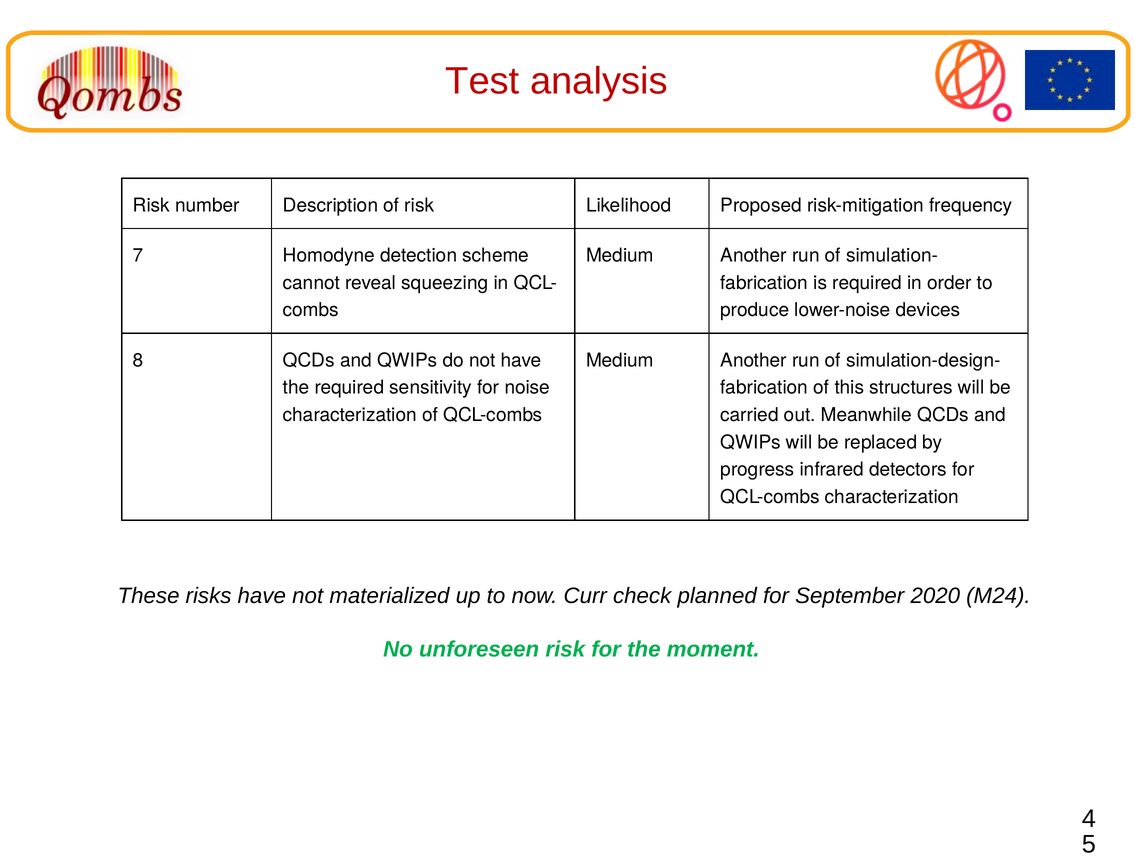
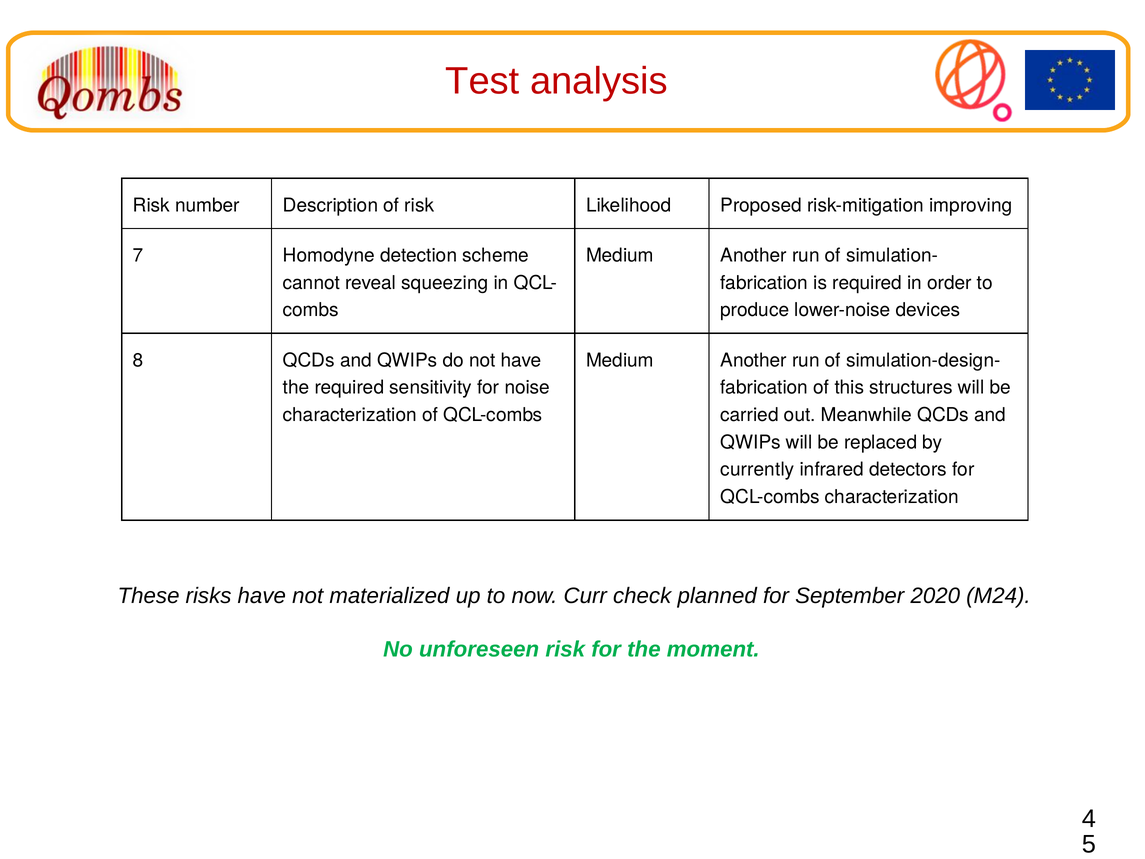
frequency: frequency -> improving (971, 205)
progress: progress -> currently (757, 470)
